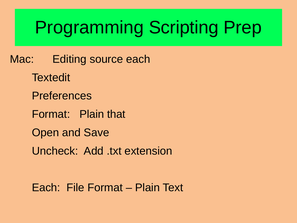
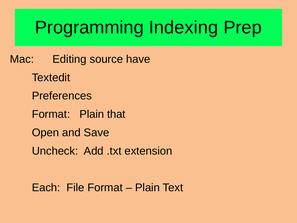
Scripting: Scripting -> Indexing (184, 27)
source each: each -> have (138, 59)
